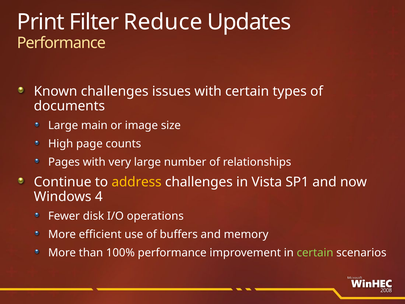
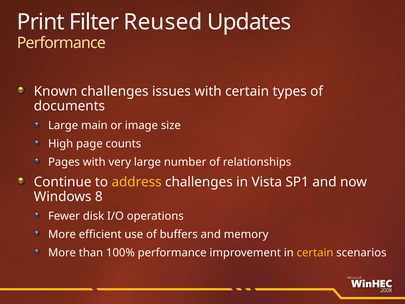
Reduce: Reduce -> Reused (163, 22)
4: 4 -> 8 (99, 196)
certain colour: light green -> yellow (315, 252)
